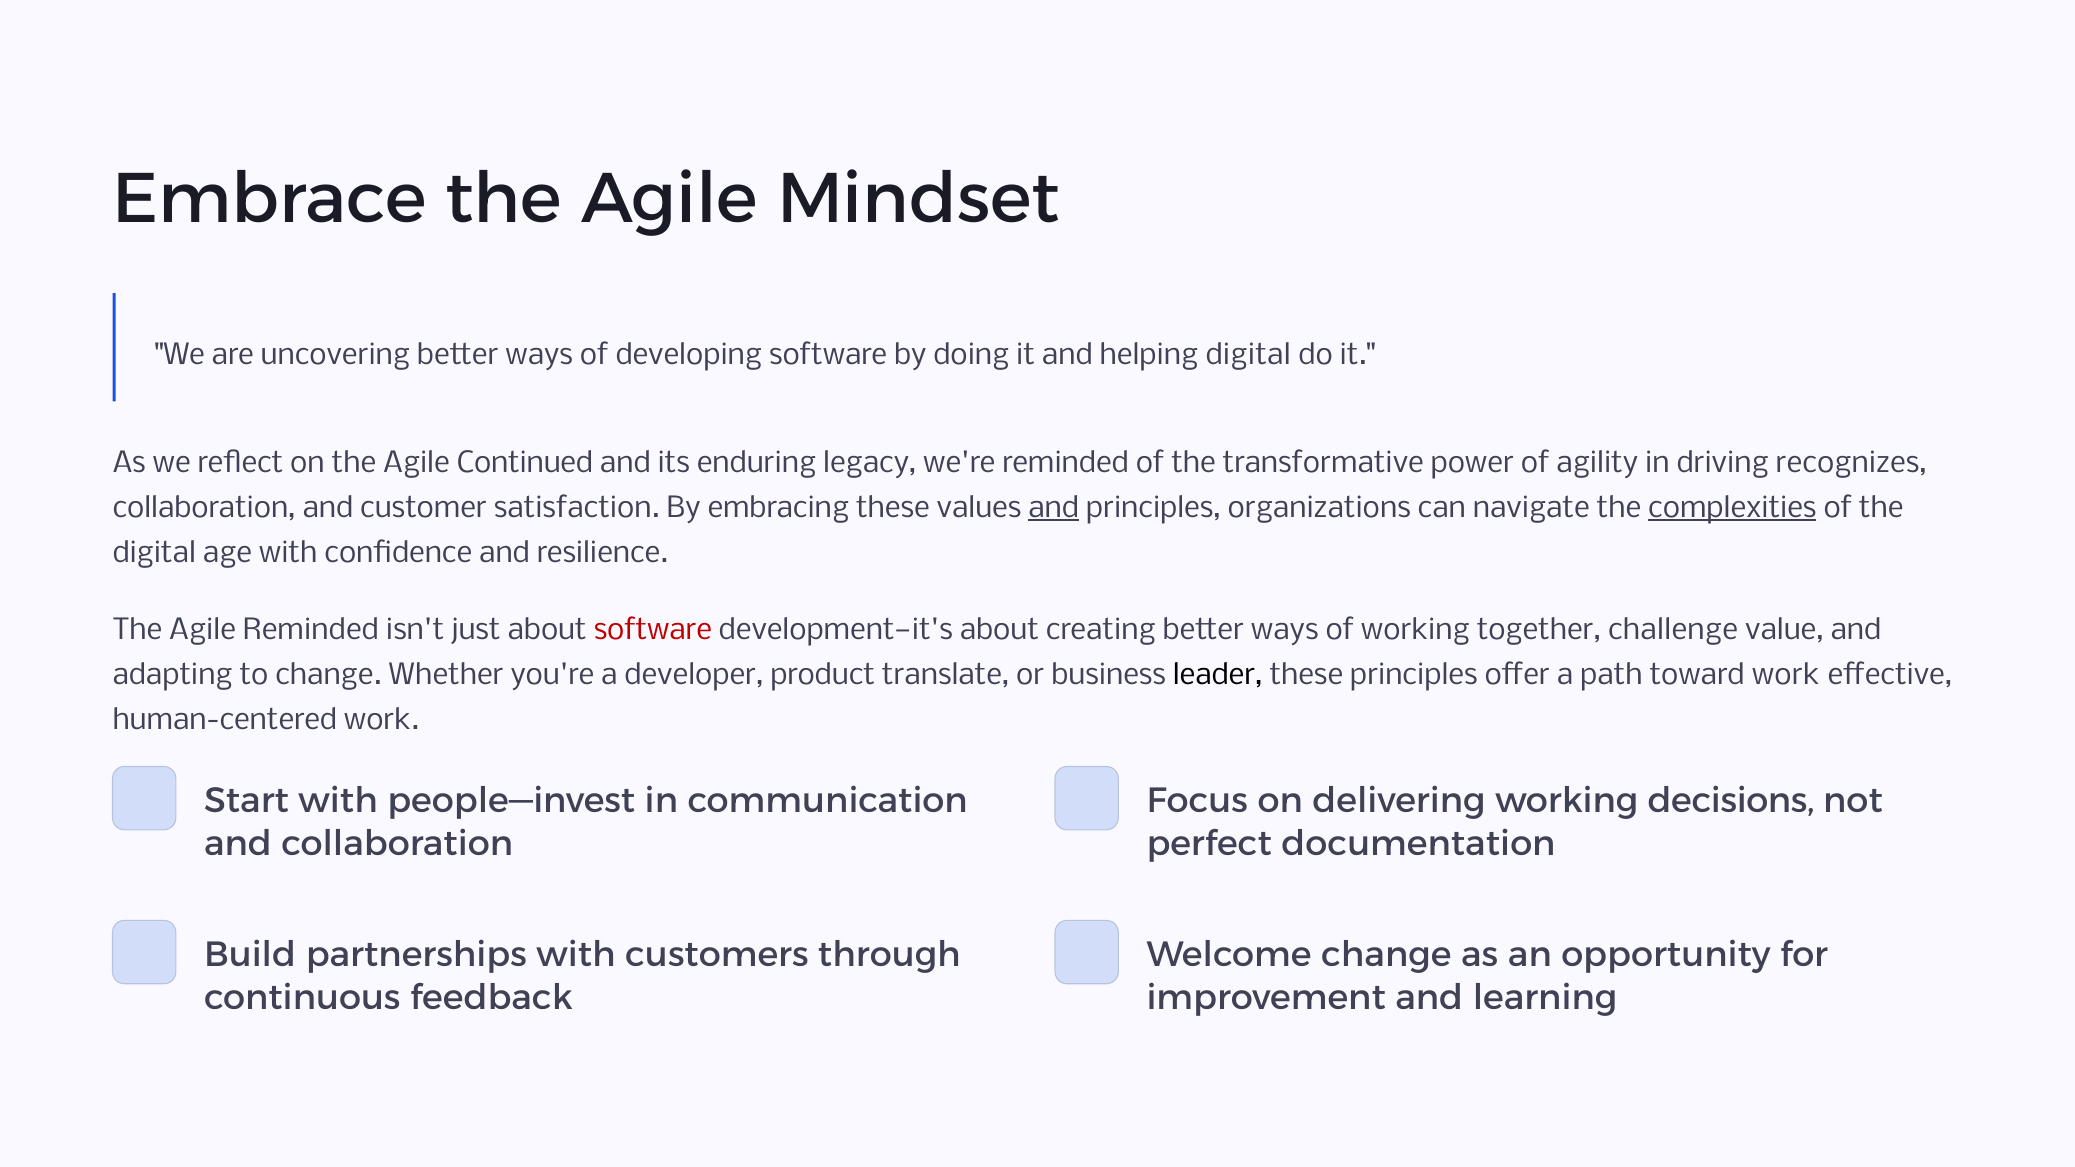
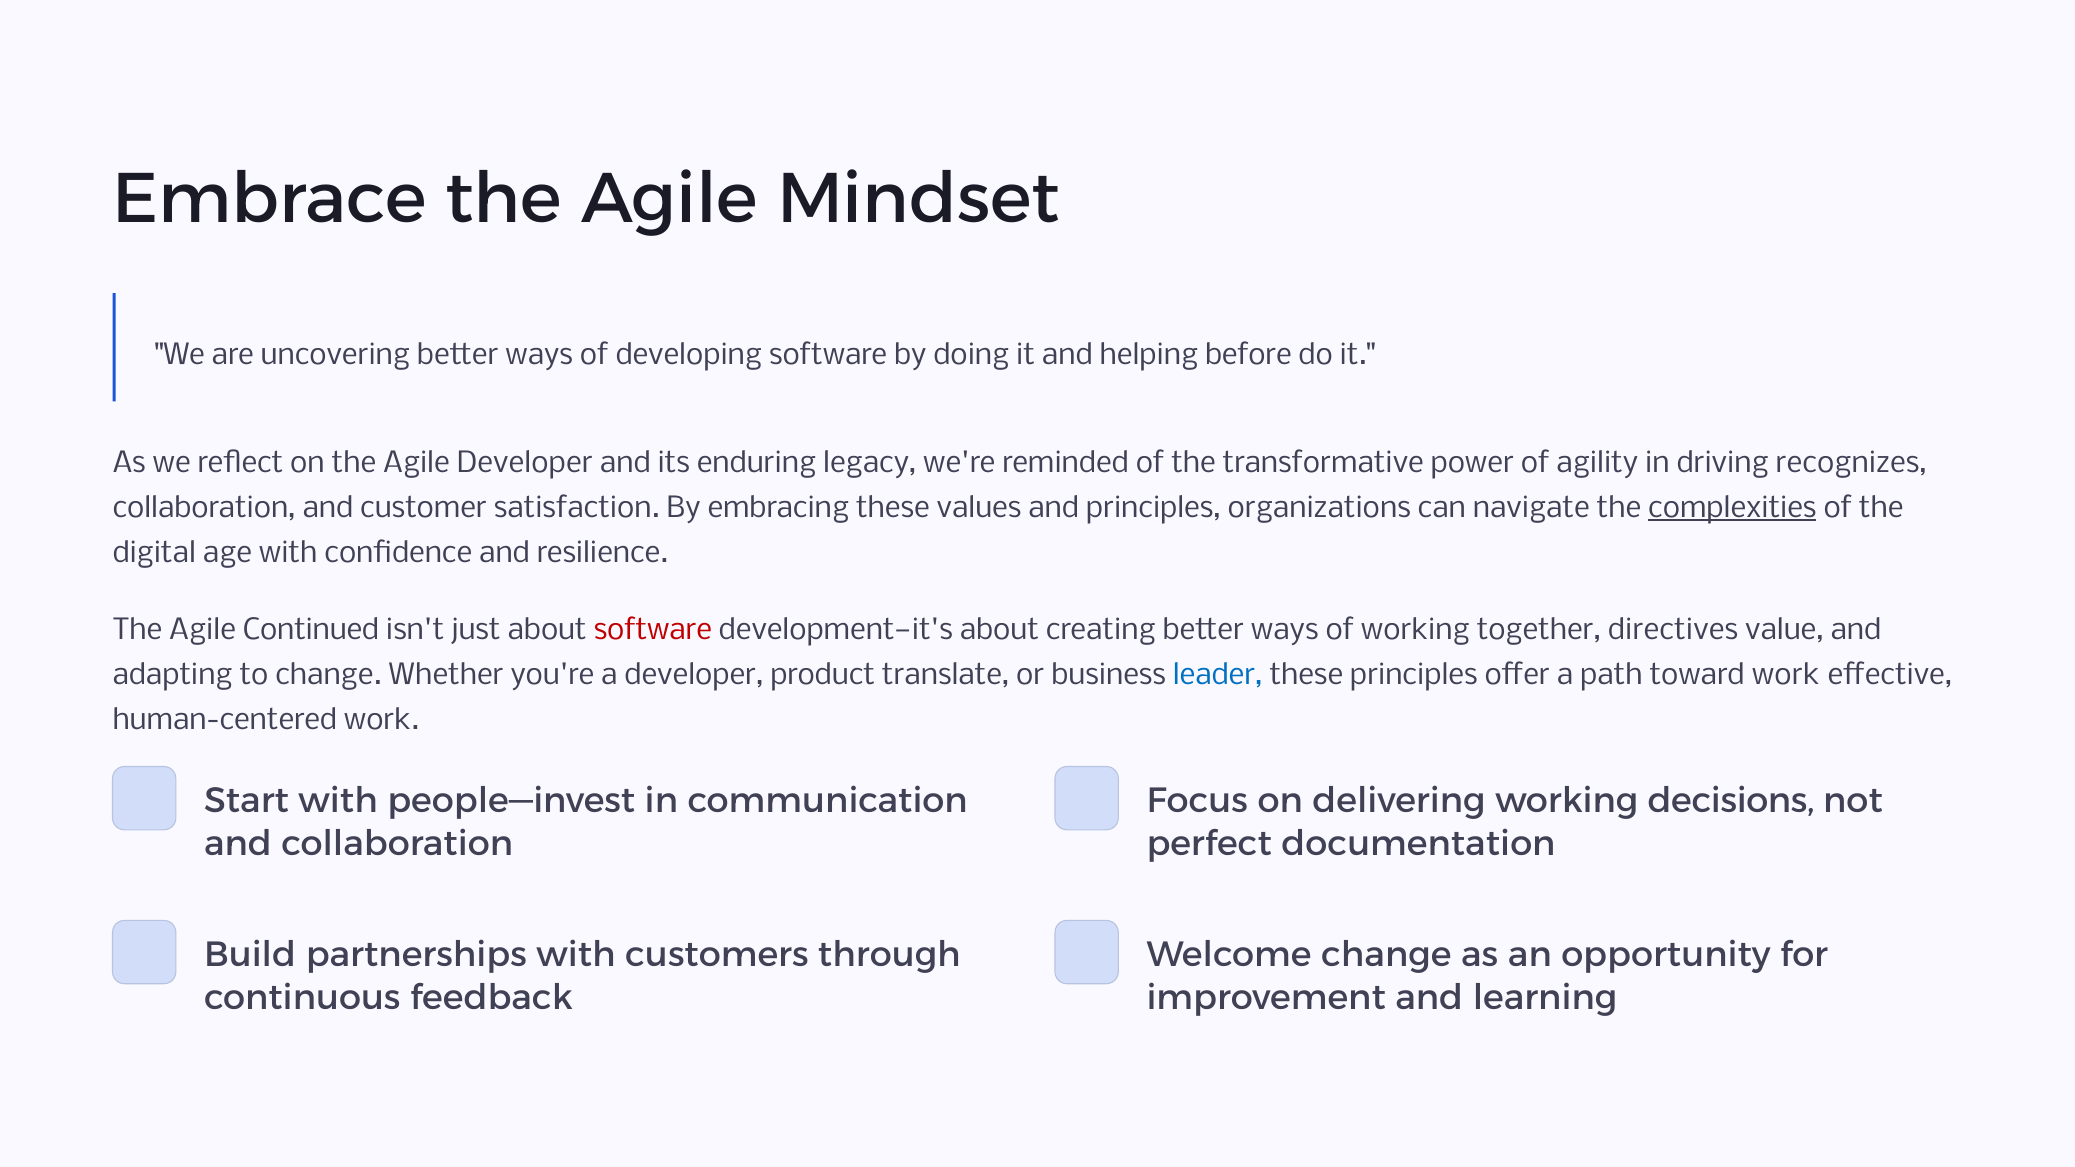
helping digital: digital -> before (1248, 355)
Agile Continued: Continued -> Developer (525, 463)
and underline: present -> none (1054, 508)
Agile Reminded: Reminded -> Continued (311, 630)
challenge: challenge -> directives (1673, 630)
leader colour: black -> blue (1218, 675)
